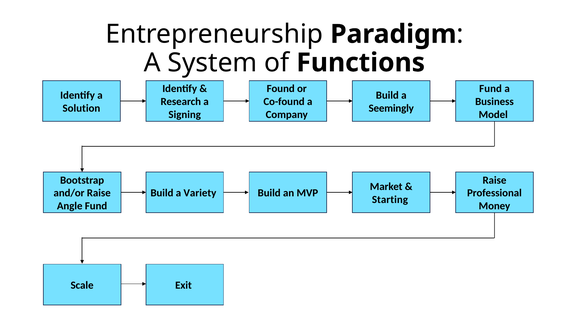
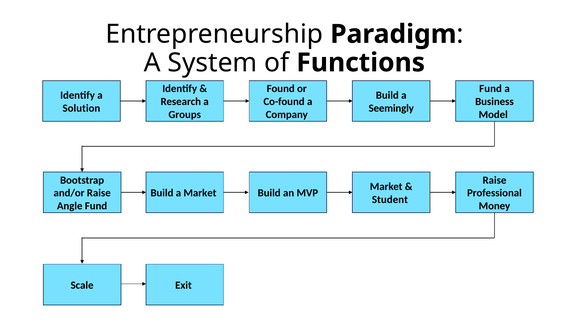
Signing: Signing -> Groups (185, 115)
a Variety: Variety -> Market (200, 193)
Starting: Starting -> Student (390, 200)
